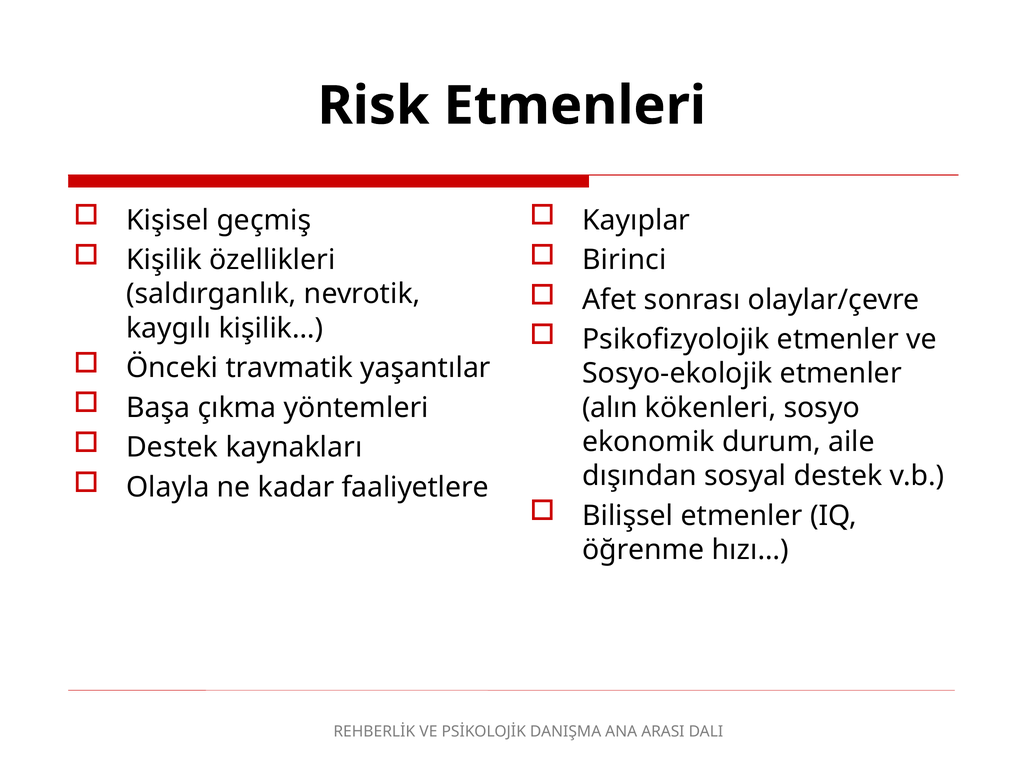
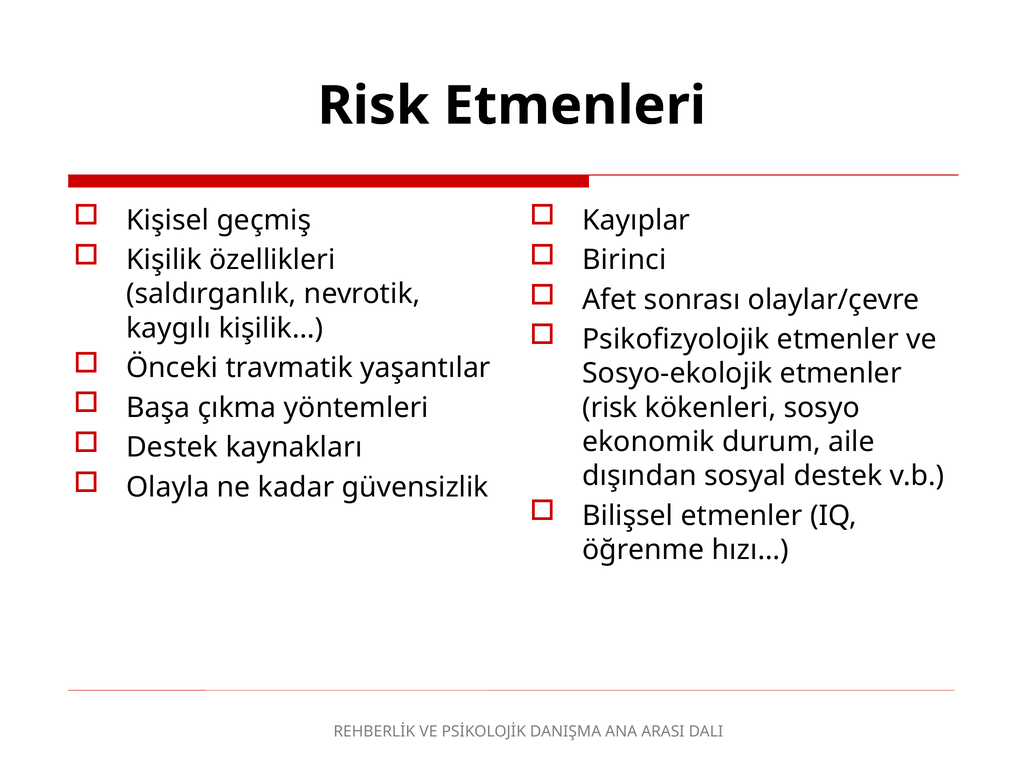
alın: alın -> risk (610, 408)
faaliyetlere: faaliyetlere -> güvensizlik (415, 487)
